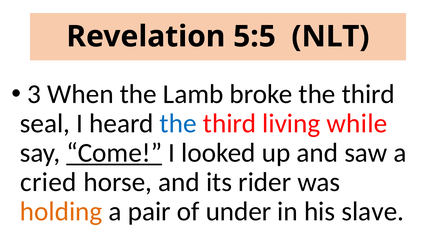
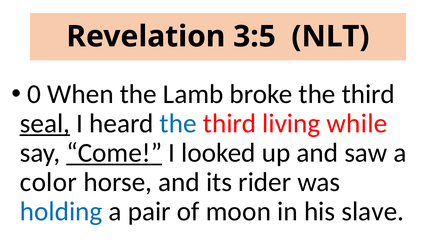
5:5: 5:5 -> 3:5 (254, 37)
3: 3 -> 0 (34, 94)
seal underline: none -> present (45, 124)
cried: cried -> color (48, 182)
holding colour: orange -> blue (61, 212)
under: under -> moon (238, 212)
